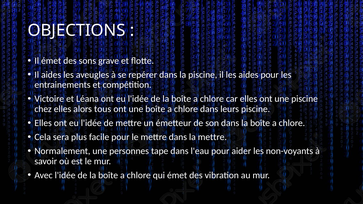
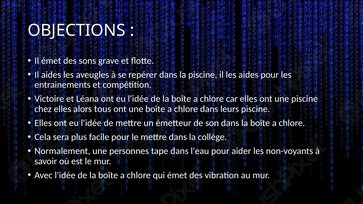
la mettre: mettre -> collège (212, 137)
